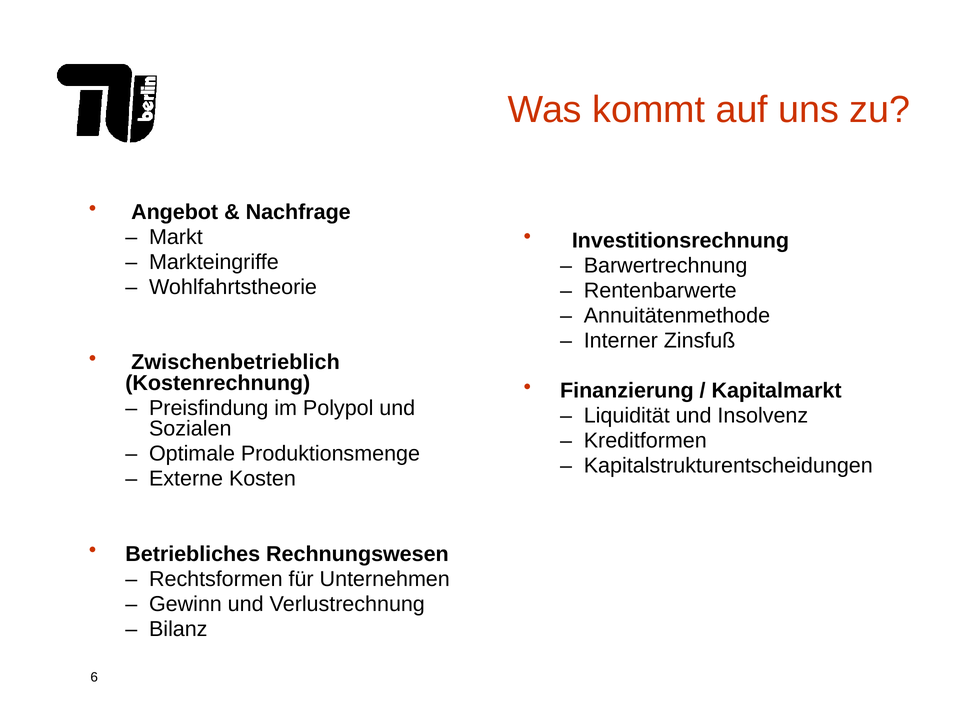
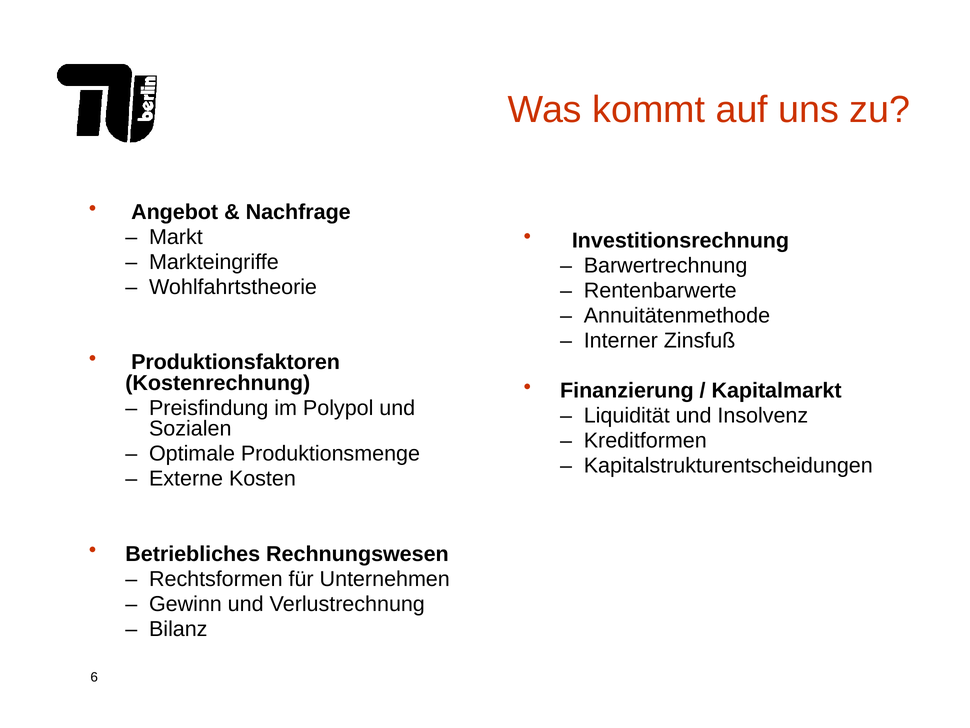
Zwischenbetrieblich: Zwischenbetrieblich -> Produktionsfaktoren (236, 362)
